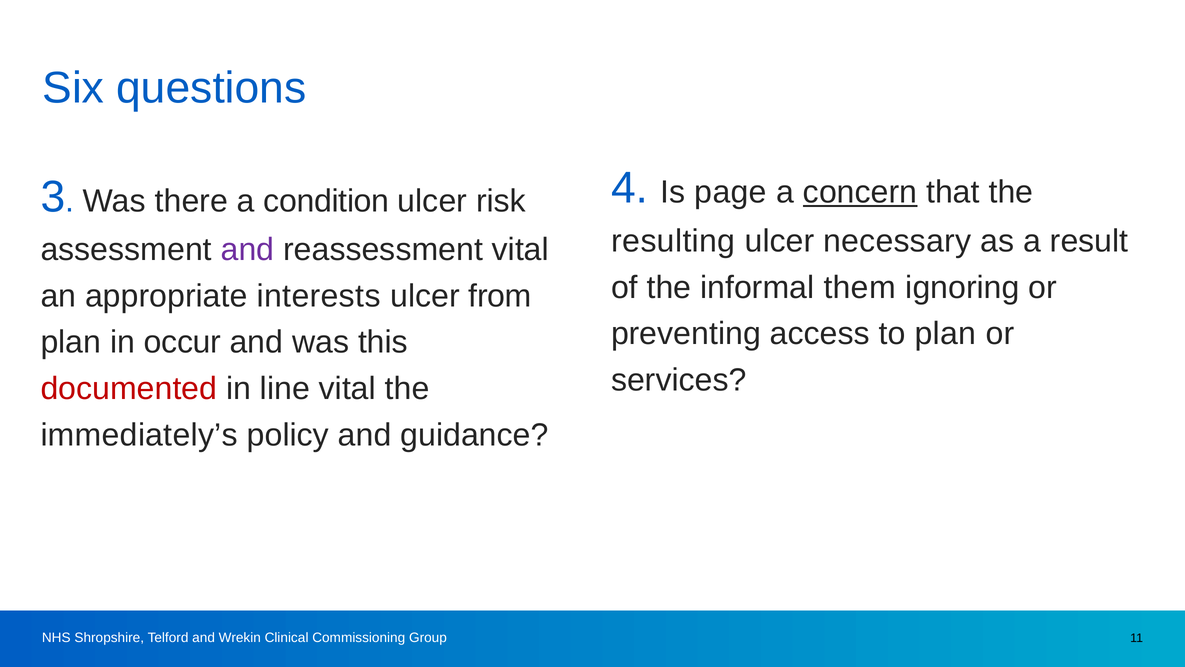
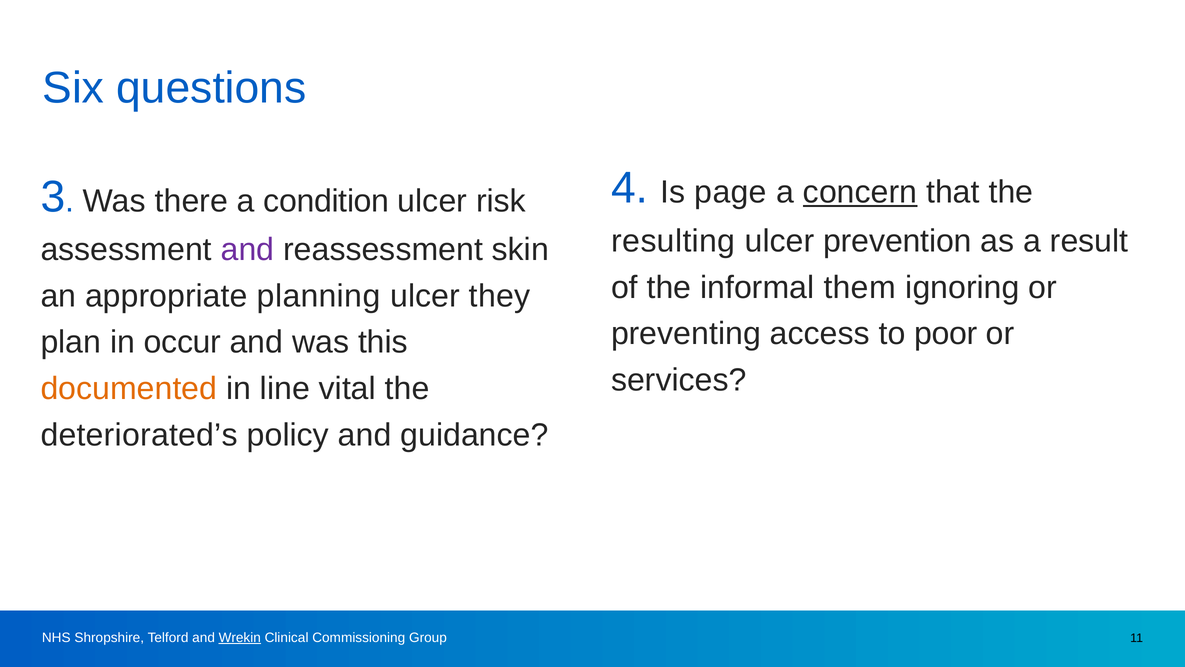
necessary: necessary -> prevention (897, 241)
reassessment vital: vital -> skin (520, 250)
interests: interests -> planning (319, 296)
from: from -> they (500, 296)
to plan: plan -> poor (946, 334)
documented colour: red -> orange (129, 388)
immediately’s: immediately’s -> deteriorated’s (139, 435)
Wrekin underline: none -> present (240, 637)
